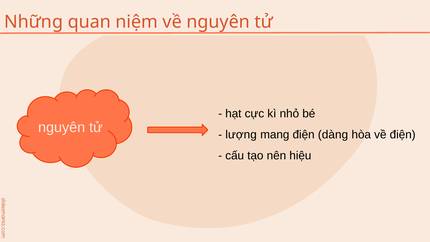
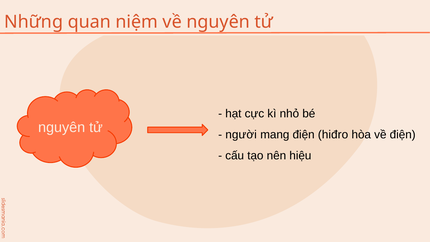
lượng: lượng -> người (241, 135)
dàng: dàng -> hiđro (333, 135)
